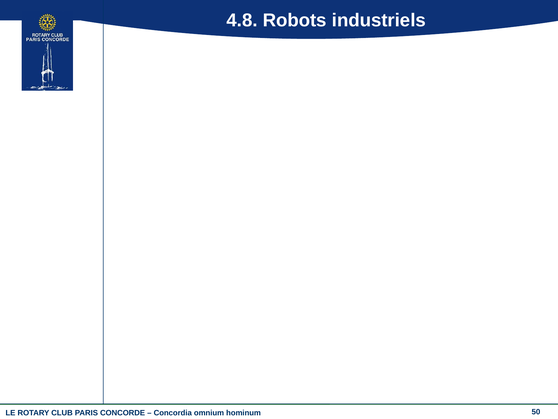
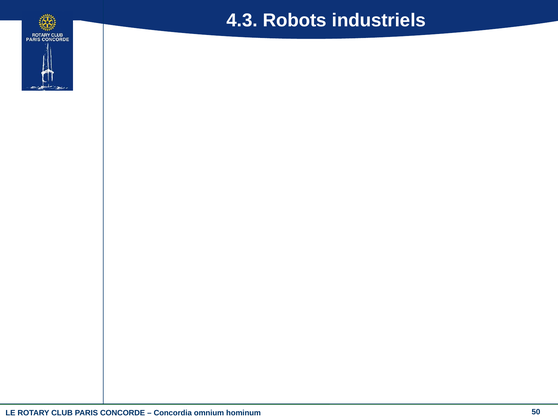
4.8: 4.8 -> 4.3 (242, 20)
